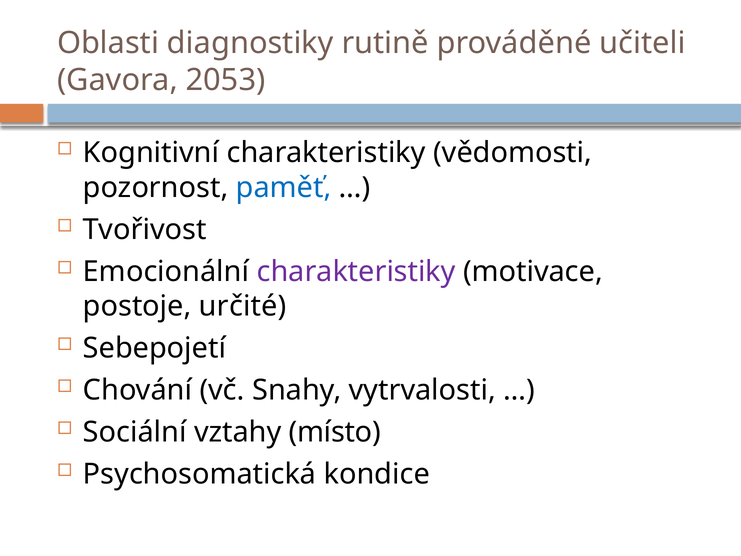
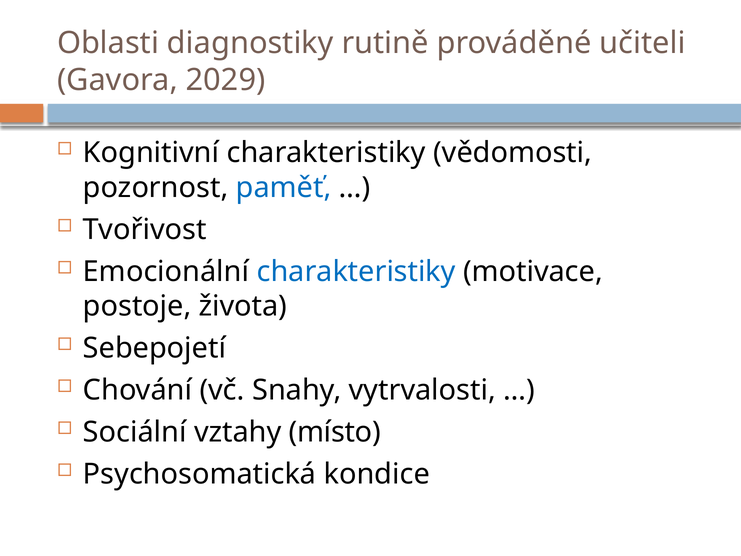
2053: 2053 -> 2029 (226, 80)
charakteristiky colour: purple -> blue (356, 271)
určité: určité -> života (243, 306)
